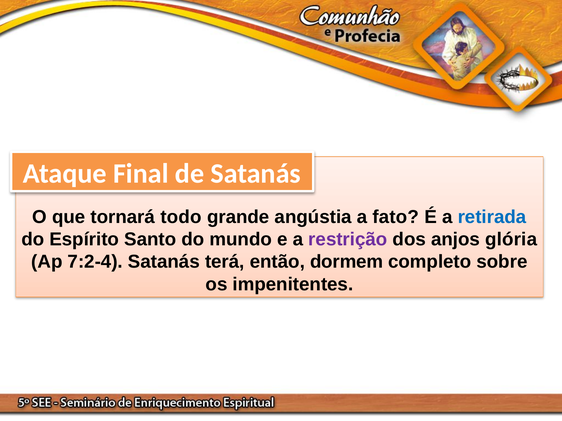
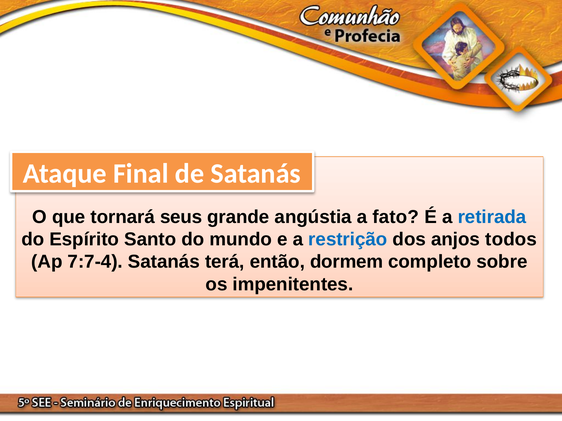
todo: todo -> seus (181, 217)
restrição colour: purple -> blue (348, 240)
glória: glória -> todos (511, 240)
7:2-4: 7:2-4 -> 7:7-4 (95, 262)
